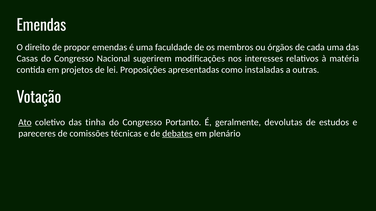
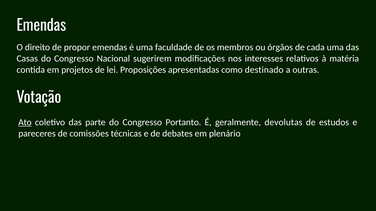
instaladas: instaladas -> destinado (264, 70)
tinha: tinha -> parte (95, 123)
debates underline: present -> none (177, 134)
